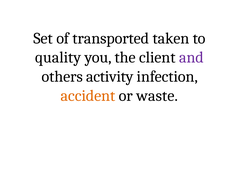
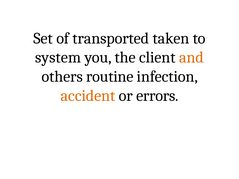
quality: quality -> system (58, 57)
and colour: purple -> orange (191, 57)
activity: activity -> routine (110, 77)
waste: waste -> errors (157, 96)
